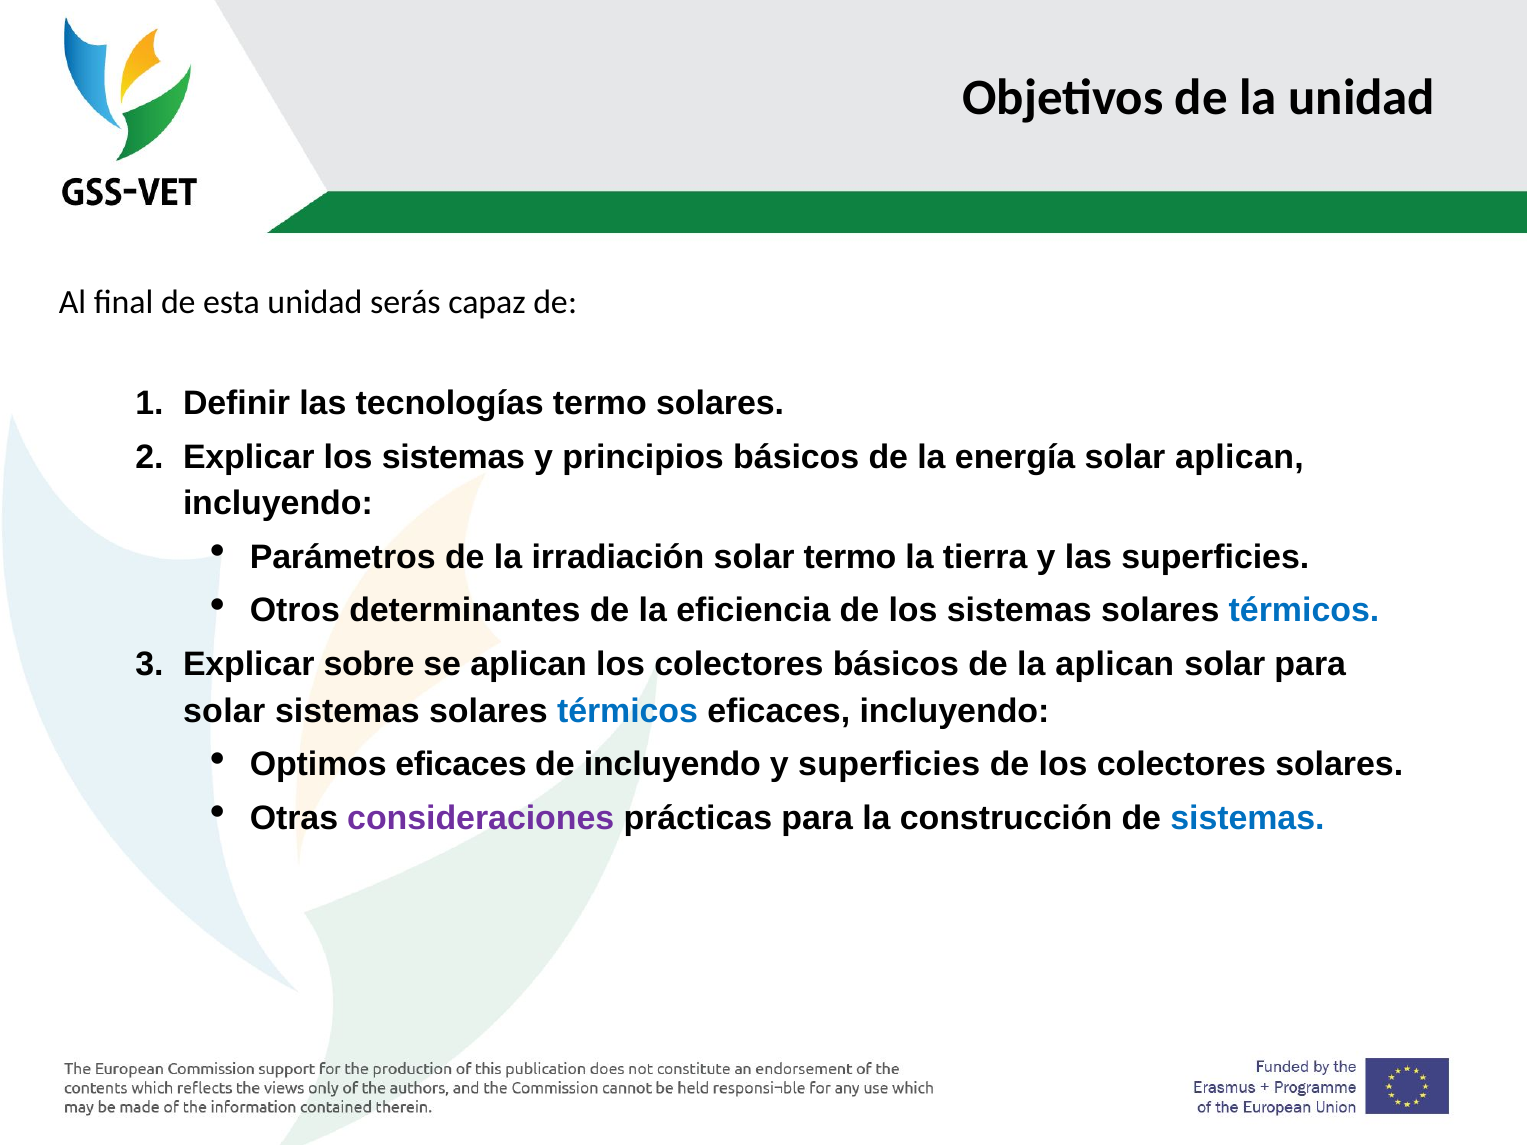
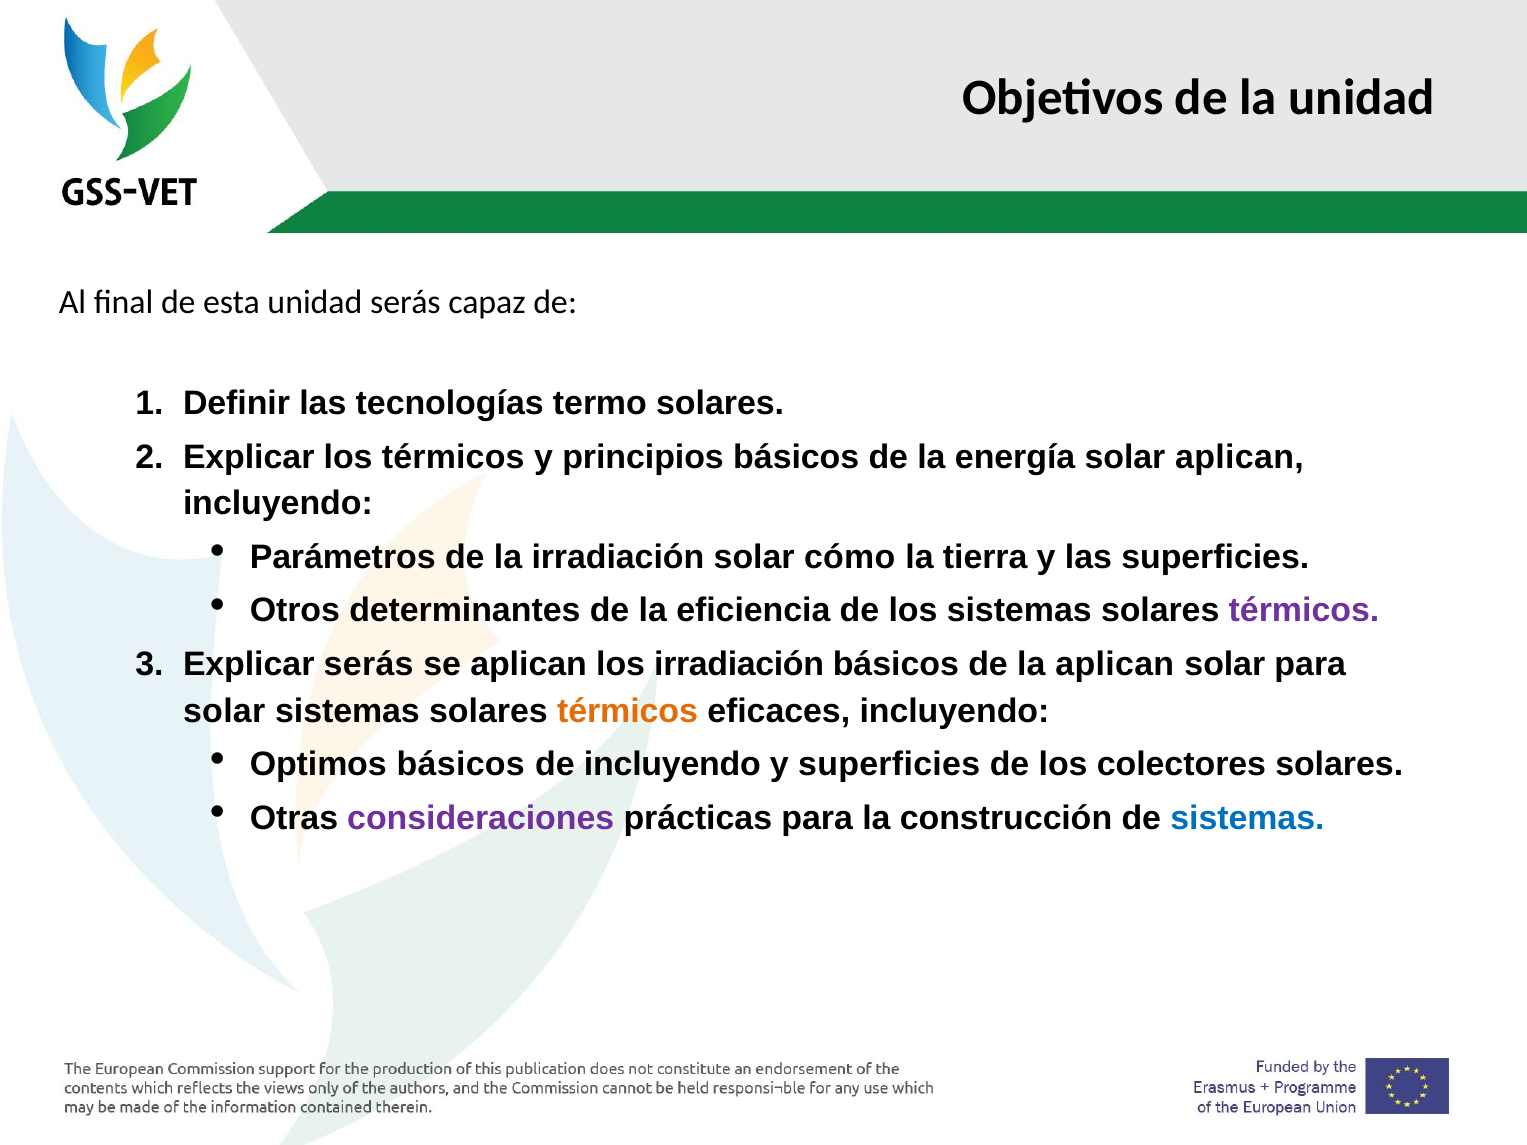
Explicar los sistemas: sistemas -> térmicos (453, 457)
solar termo: termo -> cómo (850, 557)
térmicos colour: blue -> purple (1304, 611)
Explicar sobre: sobre -> serás (369, 664)
aplican los colectores: colectores -> irradiación (739, 664)
térmicos colour: blue -> orange (628, 711)
Optimos eficaces: eficaces -> básicos (461, 765)
